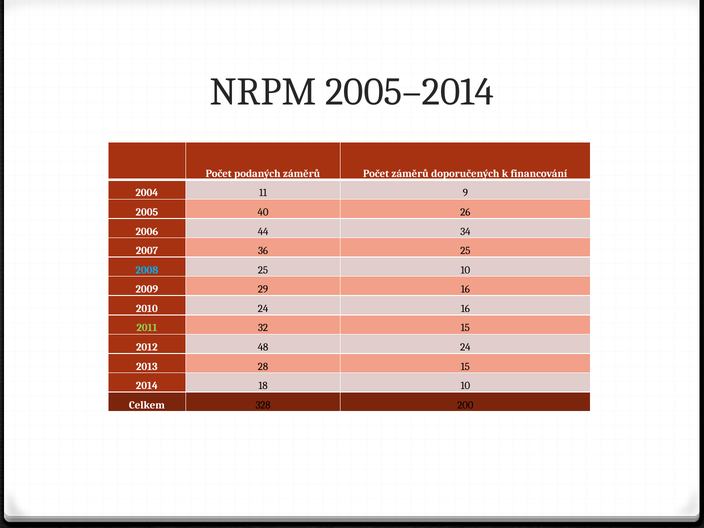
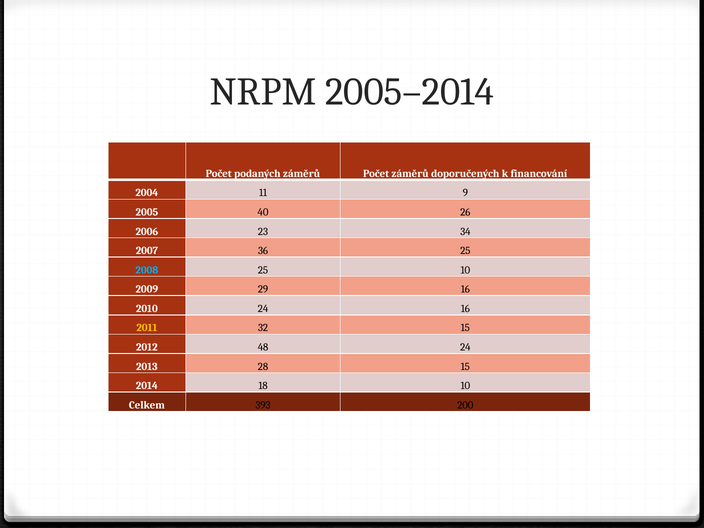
44: 44 -> 23 (263, 231)
2011 colour: light green -> yellow (147, 328)
328: 328 -> 393 (263, 405)
